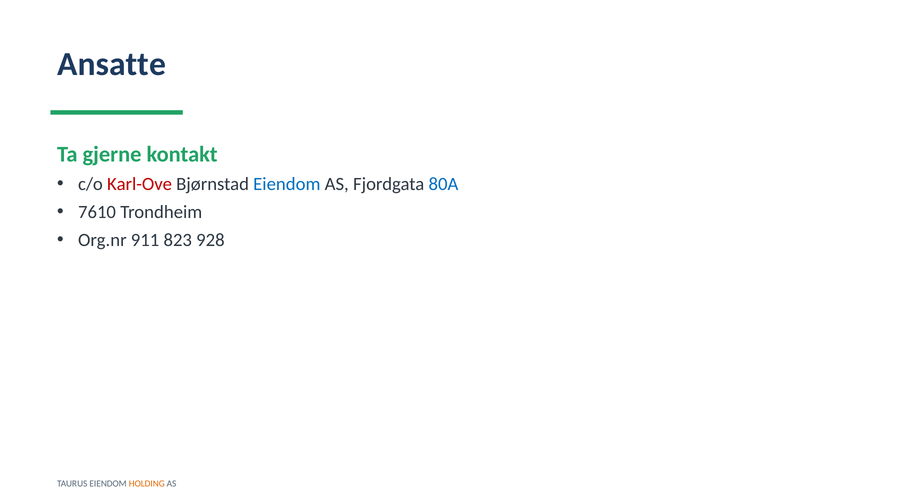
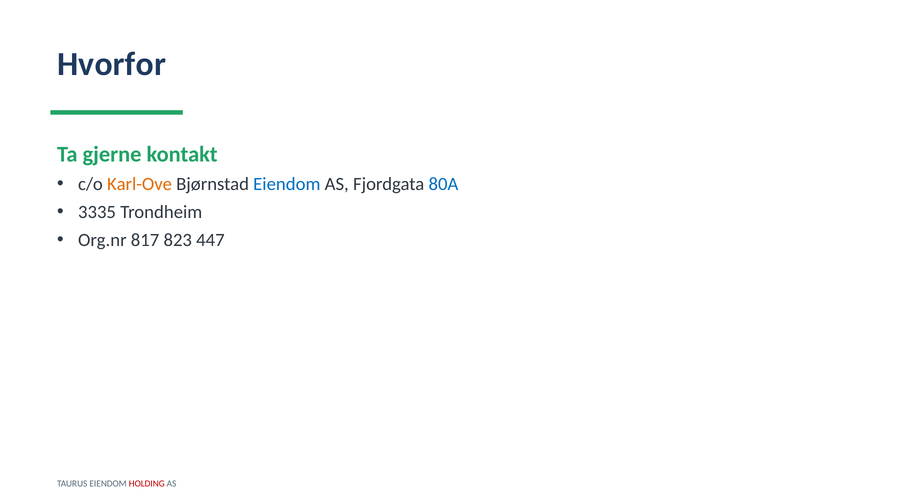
Ansatte: Ansatte -> Hvorfor (112, 64)
Karl-Ove colour: red -> orange (140, 184)
7610: 7610 -> 3335 (97, 212)
911: 911 -> 817 (145, 241)
928: 928 -> 447 (210, 241)
HOLDING colour: orange -> red (147, 484)
